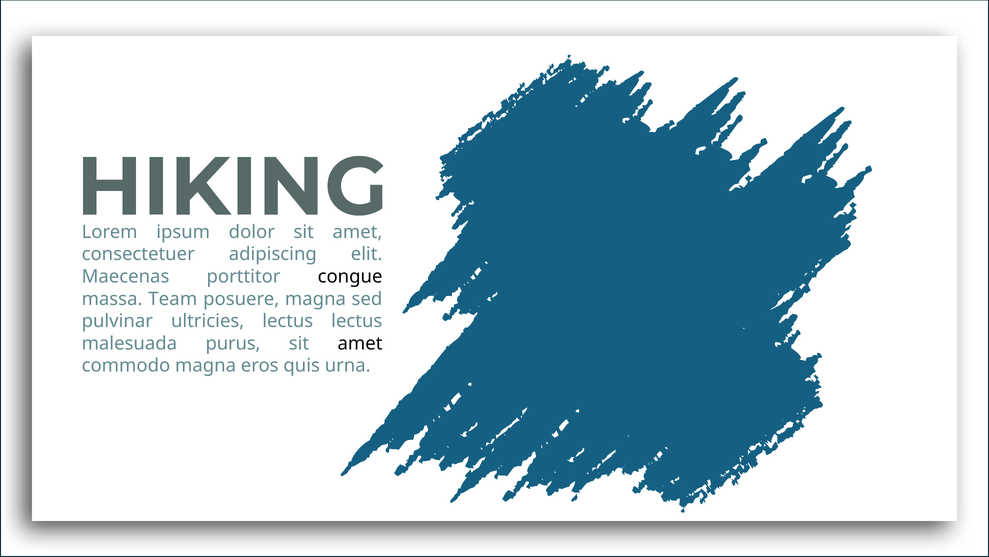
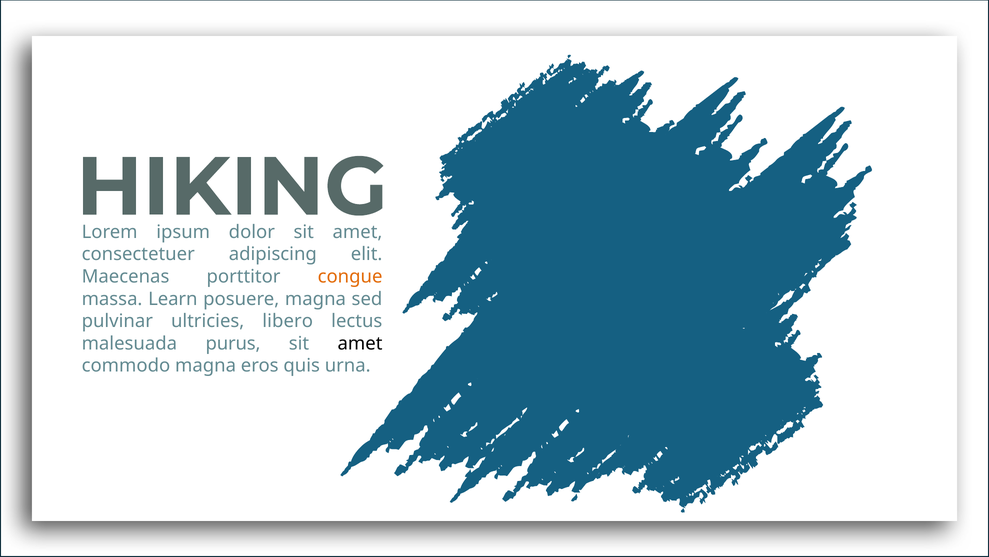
congue colour: black -> orange (350, 276)
Team: Team -> Learn (173, 299)
ultricies lectus: lectus -> libero (288, 321)
